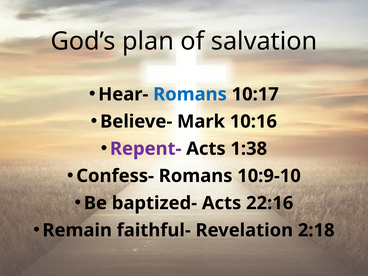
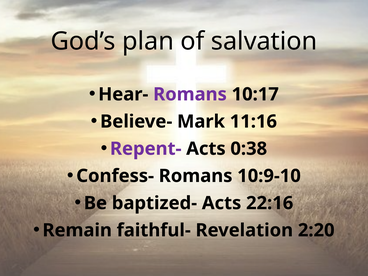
Romans colour: blue -> purple (190, 94)
10:16: 10:16 -> 11:16 (253, 122)
1:38: 1:38 -> 0:38 (249, 149)
2:18: 2:18 -> 2:20 (316, 230)
